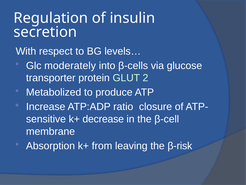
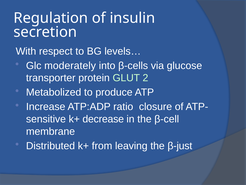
Absorption: Absorption -> Distributed (51, 145)
β-risk: β-risk -> β-just (180, 145)
